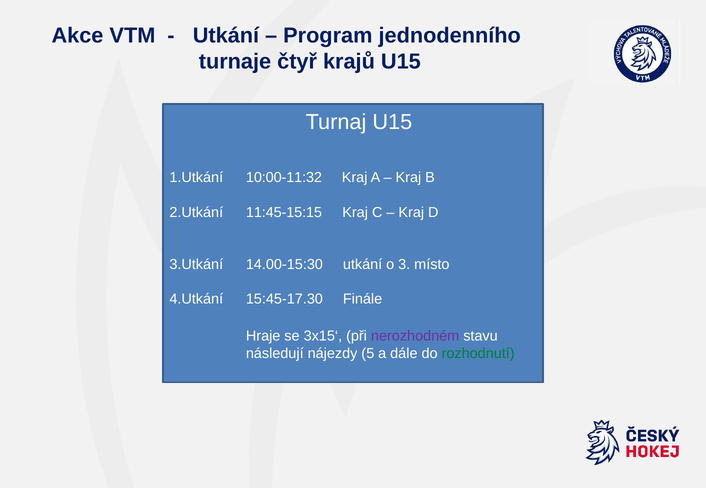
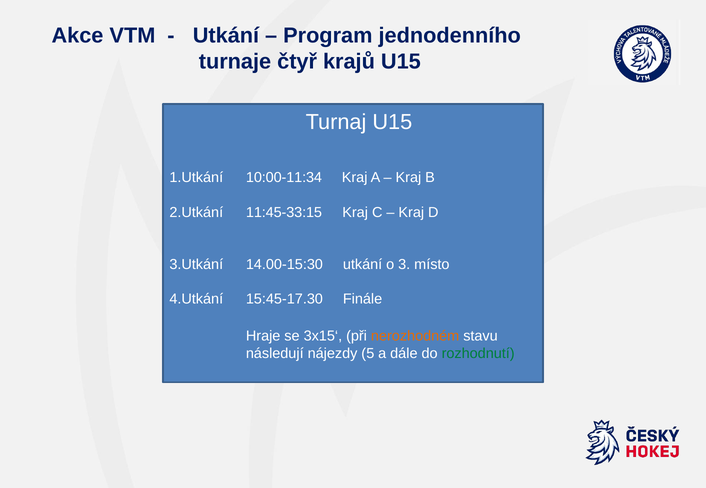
10:00-11:32: 10:00-11:32 -> 10:00-11:34 (284, 178)
11:45-15:15: 11:45-15:15 -> 11:45-33:15 (284, 213)
nerozhodném colour: purple -> orange (415, 337)
